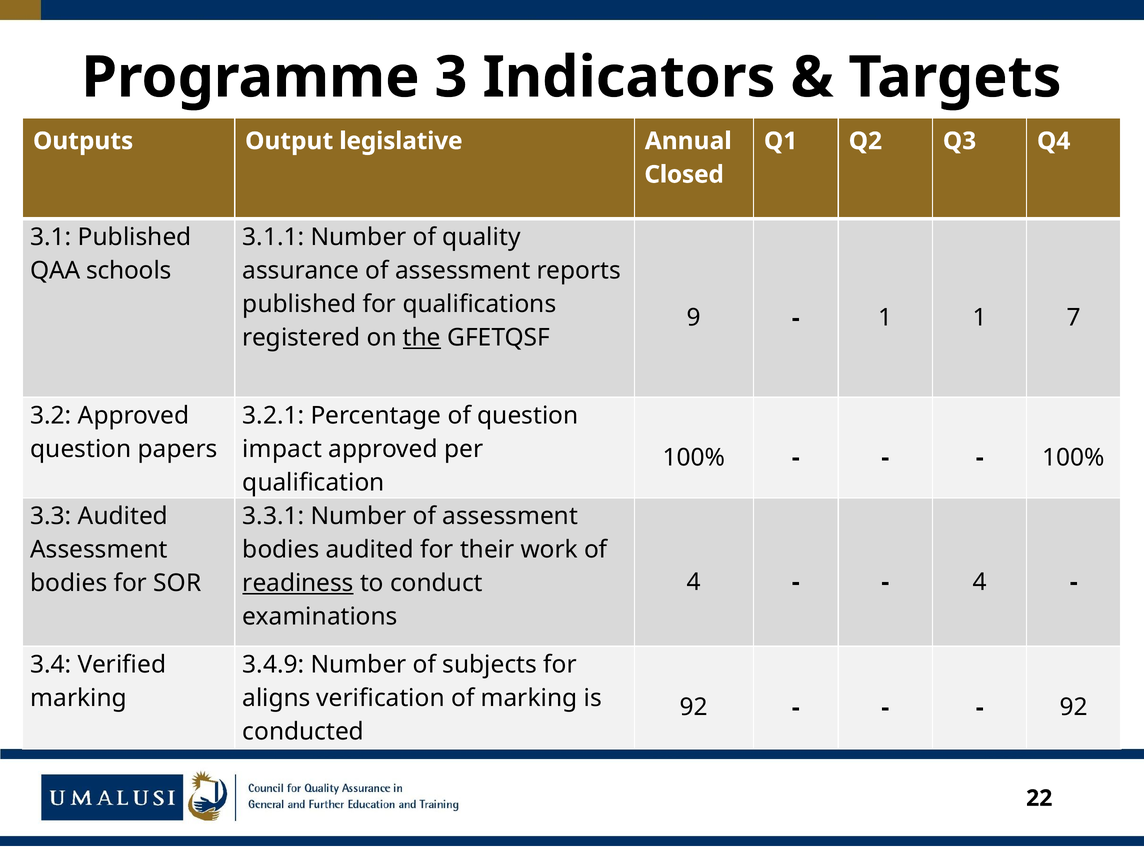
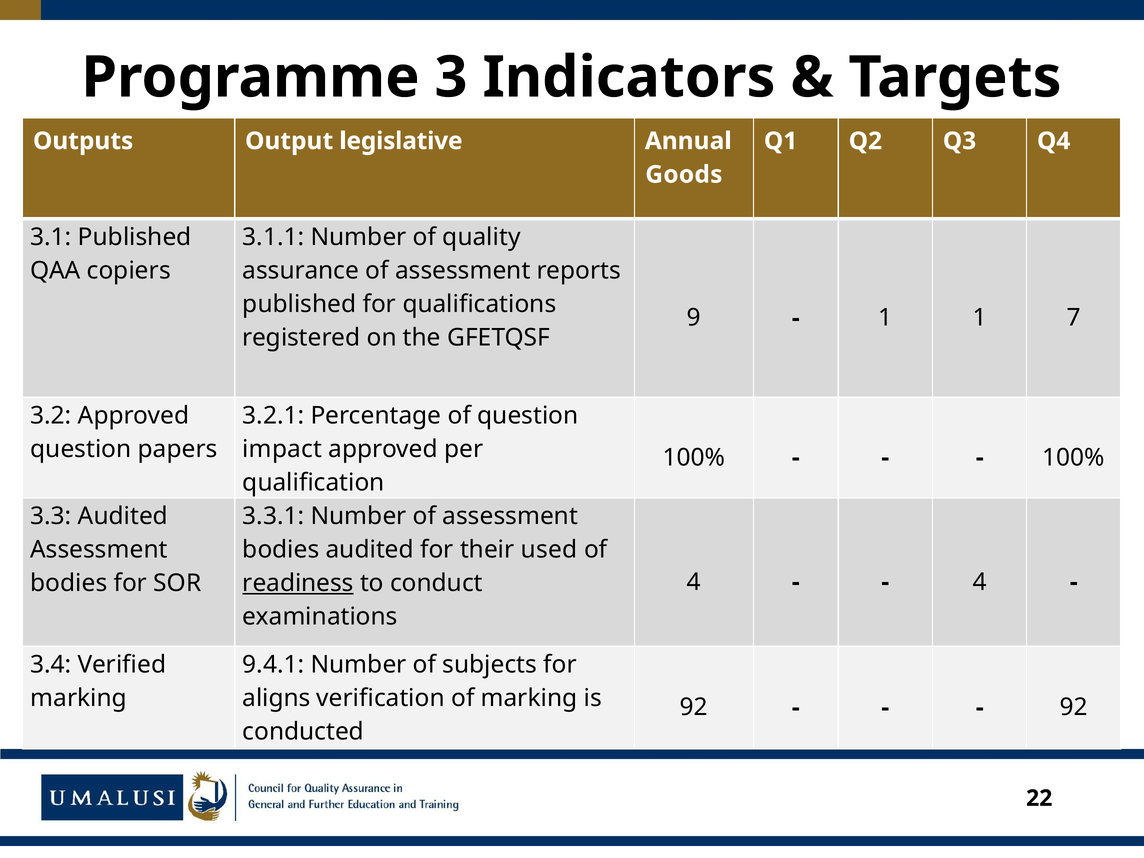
Closed: Closed -> Goods (684, 175)
schools: schools -> copiers (129, 270)
the underline: present -> none (422, 338)
work: work -> used (549, 550)
3.4.9: 3.4.9 -> 9.4.1 (273, 664)
